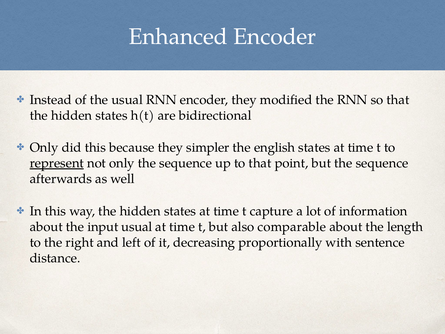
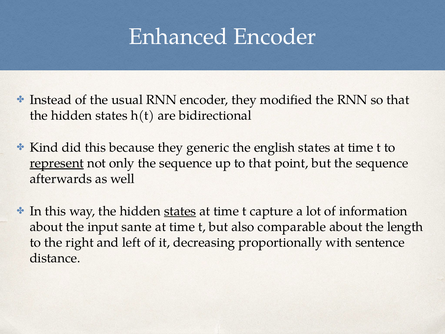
Only: Only -> Kind (44, 147)
simpler: simpler -> generic (208, 147)
states underline: none -> present (180, 211)
input usual: usual -> sante (137, 227)
